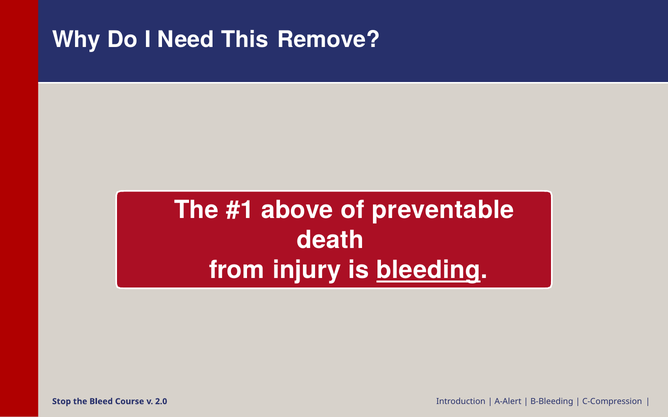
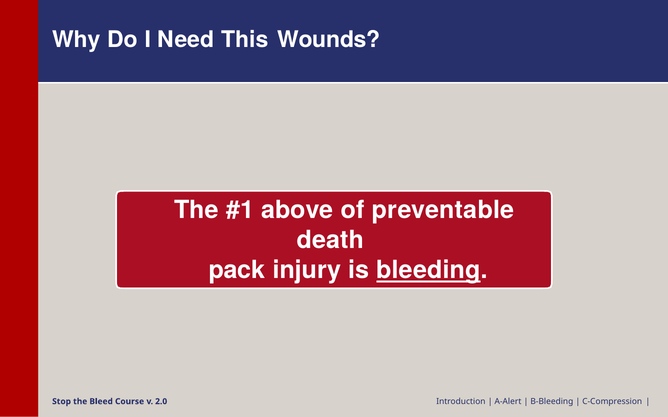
Remove: Remove -> Wounds (329, 40)
from: from -> pack (237, 271)
